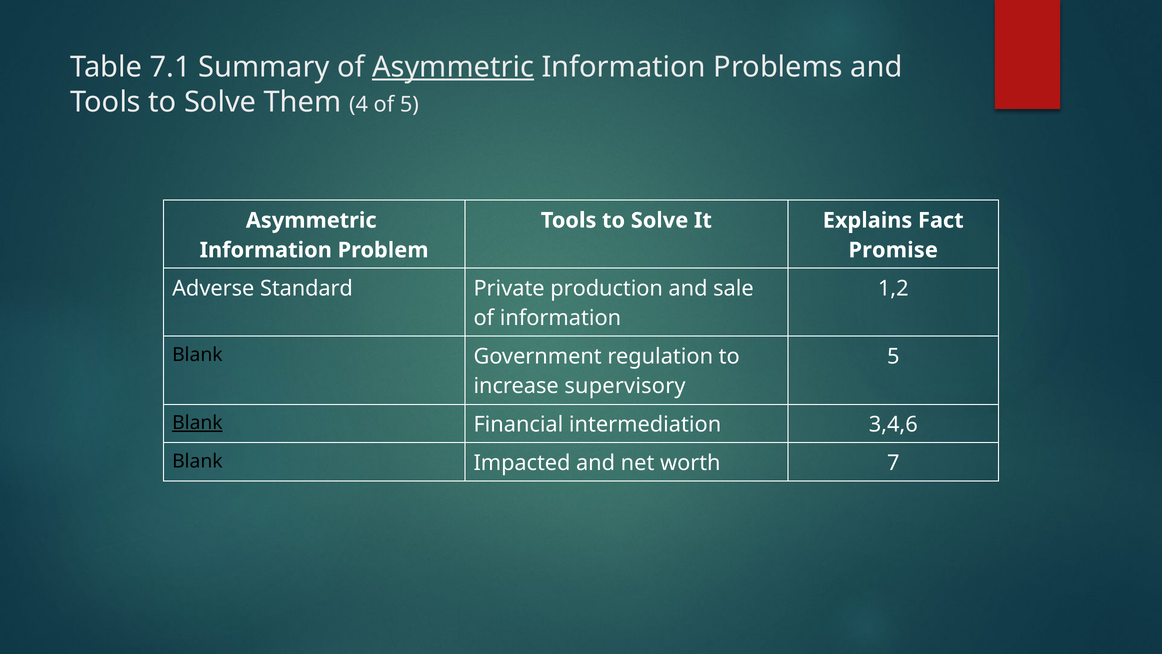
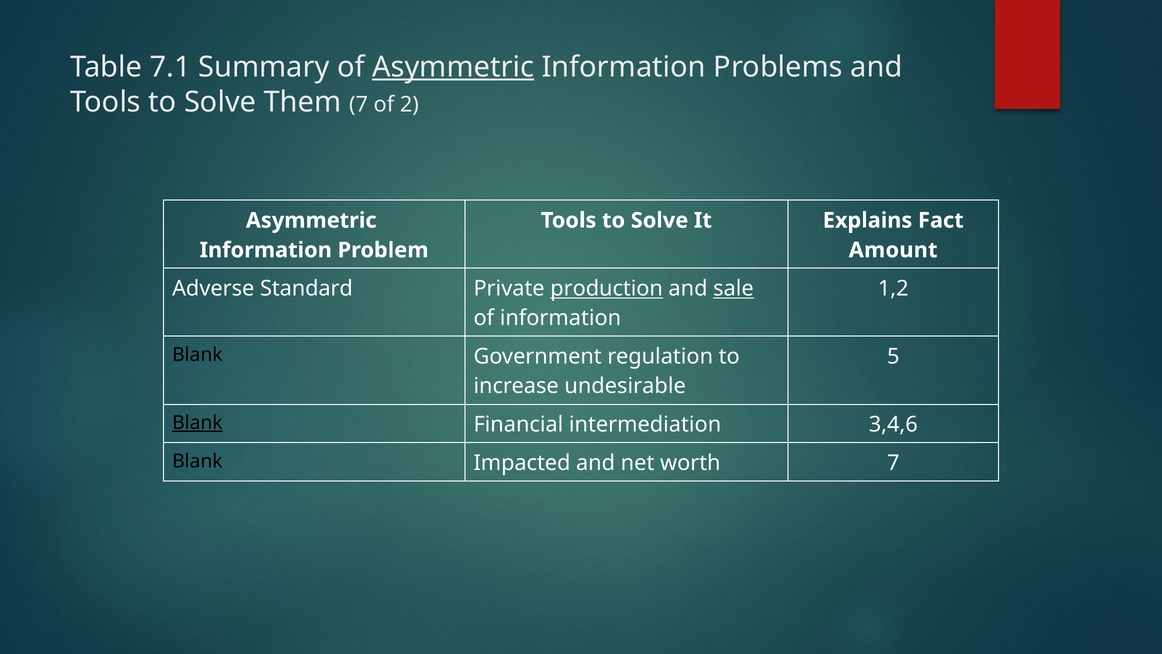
Them 4: 4 -> 7 (359, 104)
of 5: 5 -> 2 (409, 104)
Promise: Promise -> Amount (893, 250)
production underline: none -> present (607, 288)
sale underline: none -> present (733, 288)
supervisory: supervisory -> undesirable (625, 386)
